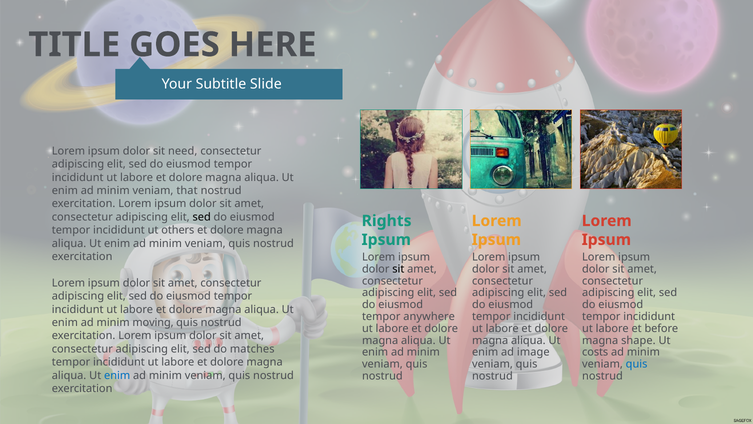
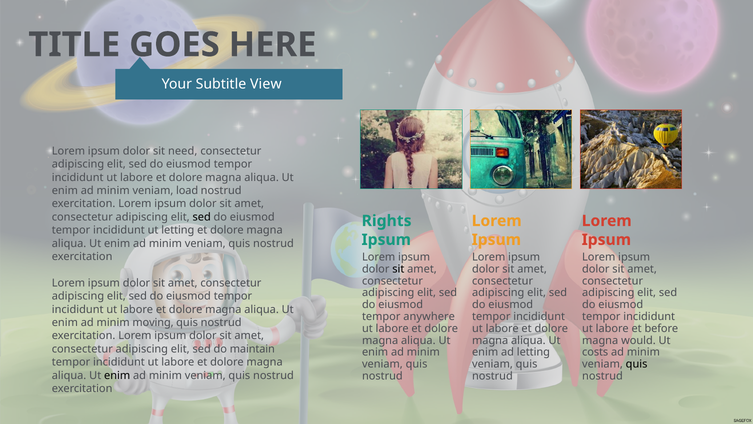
Slide: Slide -> View (266, 84)
that: that -> load (187, 190)
ut others: others -> letting (178, 230)
shape: shape -> would (638, 340)
matches: matches -> maintain (252, 349)
ad image: image -> letting (533, 352)
quis colour: blue -> black (637, 364)
enim colour: blue -> black (117, 375)
